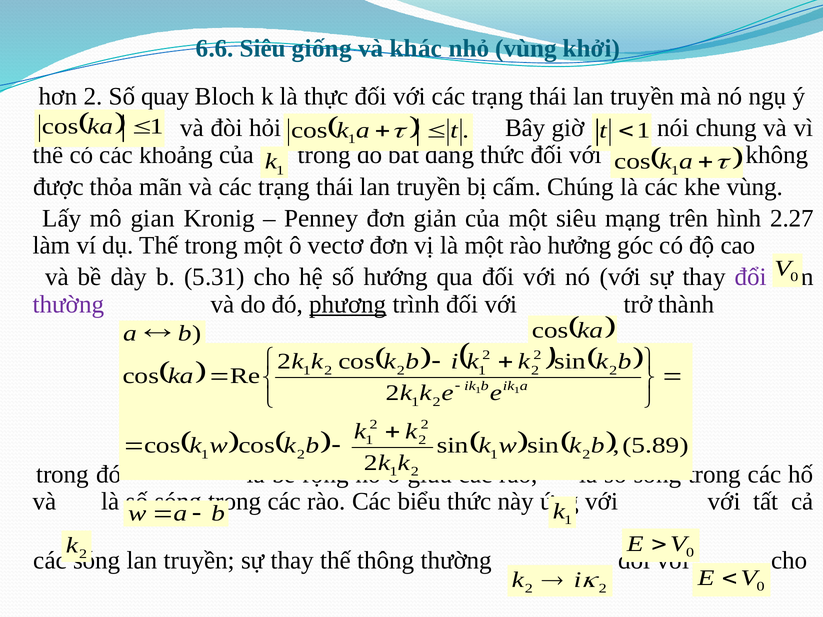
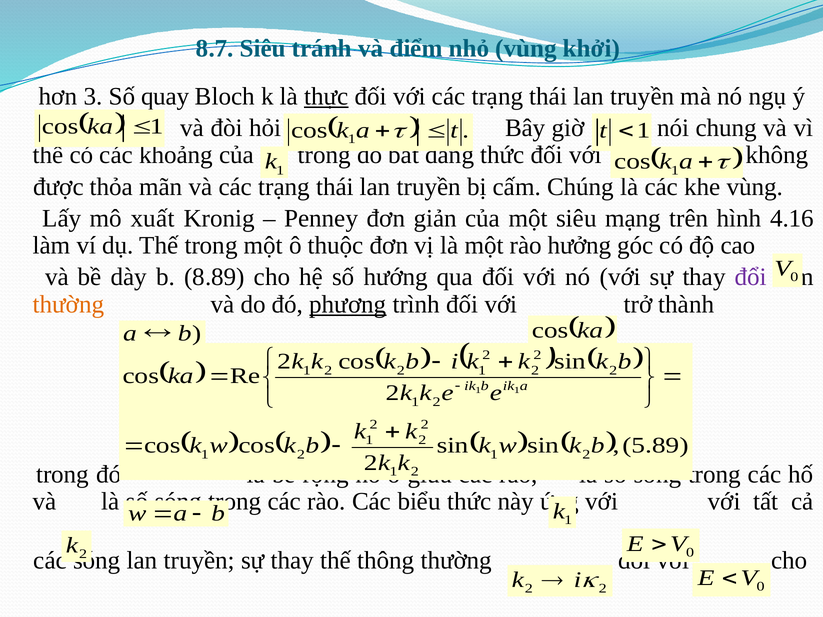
6.6: 6.6 -> 8.7 (215, 48)
giống: giống -> tránh (322, 48)
khác: khác -> điểm (416, 48)
hơn 2: 2 -> 3 (93, 96)
thực underline: none -> present (326, 96)
gian: gian -> xuất (153, 218)
2.27: 2.27 -> 4.16 (792, 218)
vectơ: vectơ -> thuộc (336, 246)
5.31: 5.31 -> 8.89 (214, 277)
thường colour: purple -> orange (68, 304)
